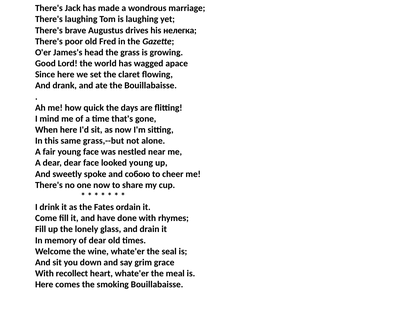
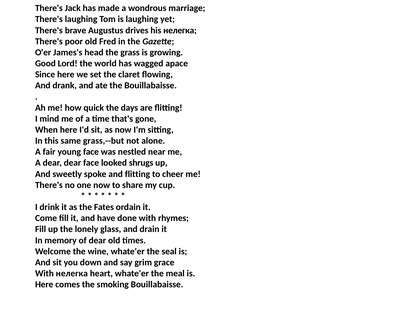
looked young: young -> shrugs (141, 163)
and собою: собою -> flitting (137, 174)
With recollect: recollect -> нелегка (72, 274)
